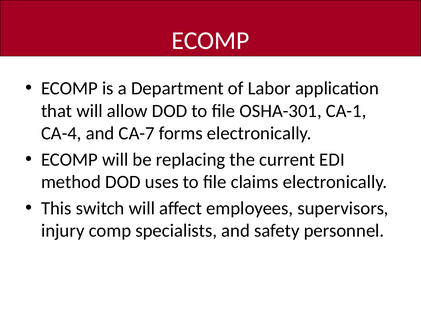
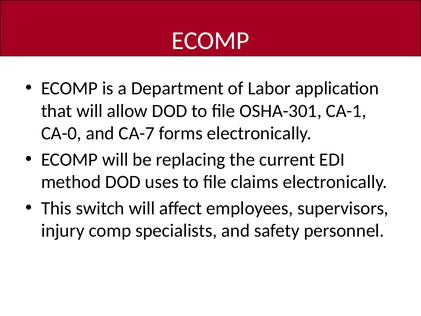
CA-4: CA-4 -> CA-0 (61, 133)
